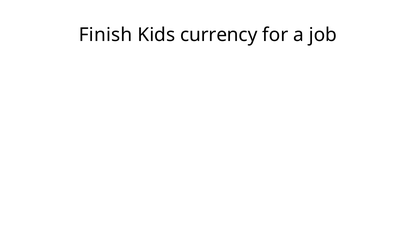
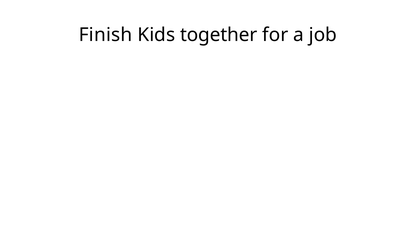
currency: currency -> together (219, 35)
